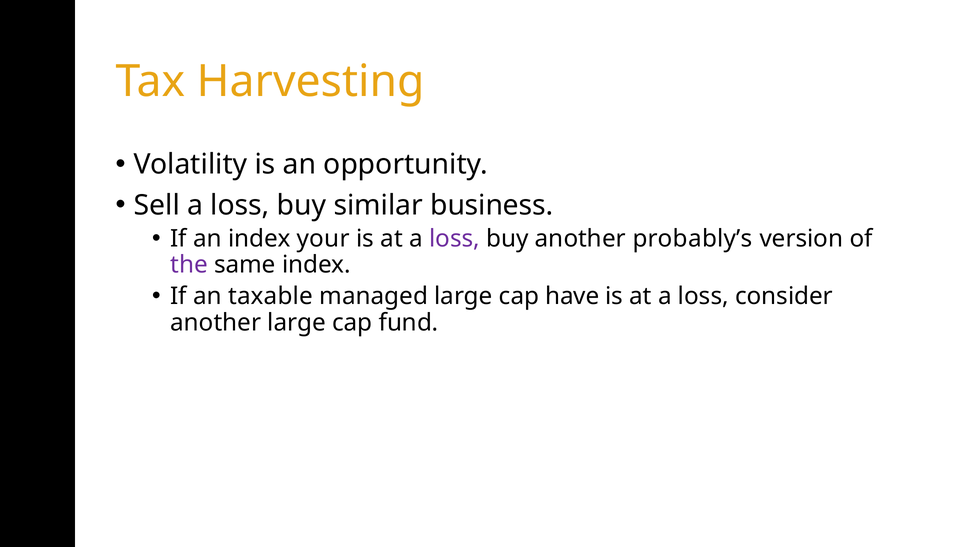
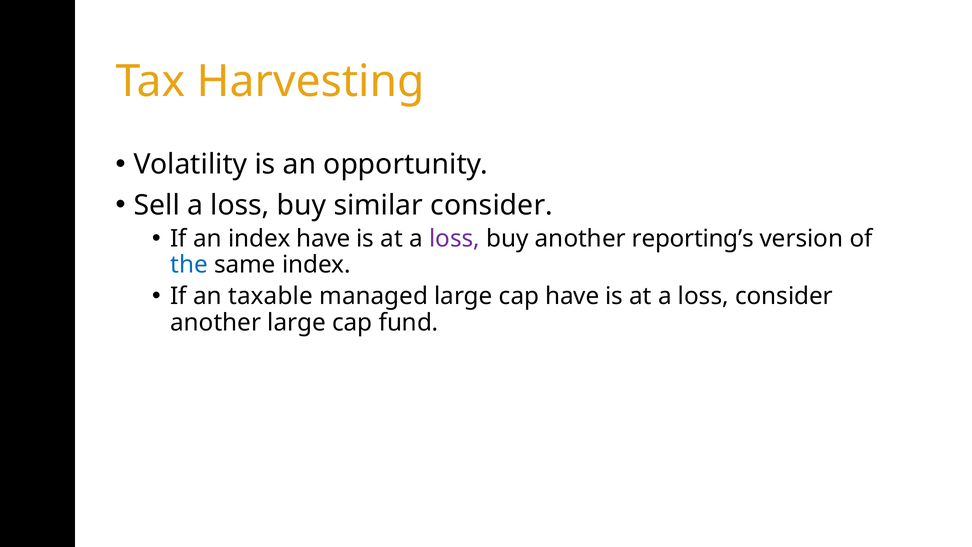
similar business: business -> consider (492, 205)
index your: your -> have (323, 239)
probably’s: probably’s -> reporting’s (693, 239)
the colour: purple -> blue (189, 265)
